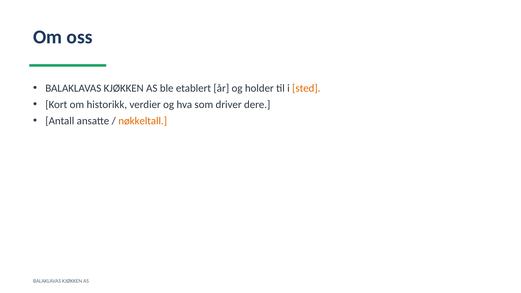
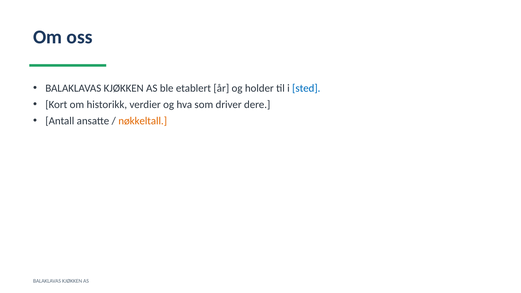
sted colour: orange -> blue (306, 88)
